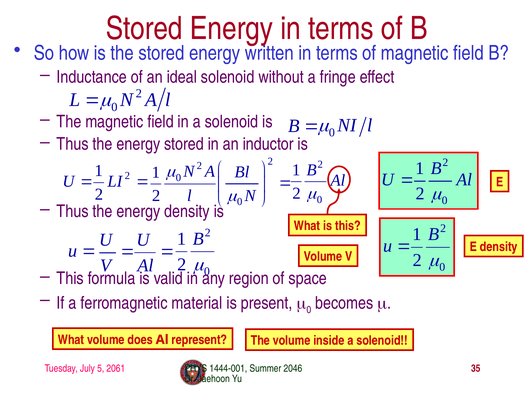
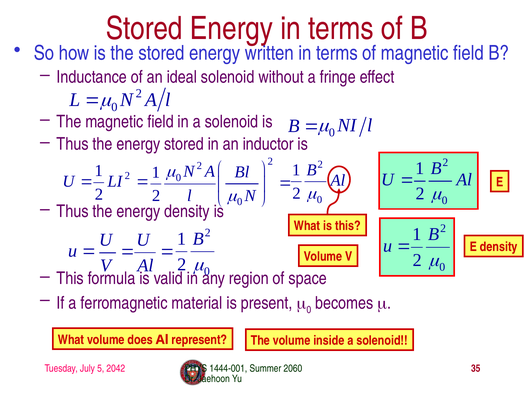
2061: 2061 -> 2042 (116, 368)
2046: 2046 -> 2060 (293, 368)
